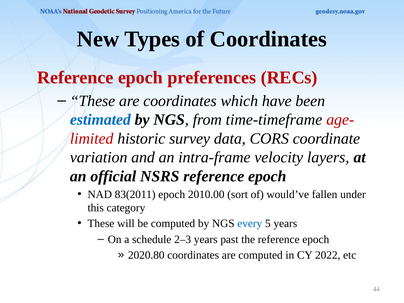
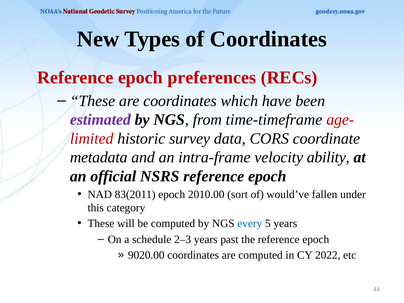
estimated colour: blue -> purple (100, 120)
variation: variation -> metadata (99, 157)
layers: layers -> ability (328, 157)
2020.80: 2020.80 -> 9020.00 (146, 255)
